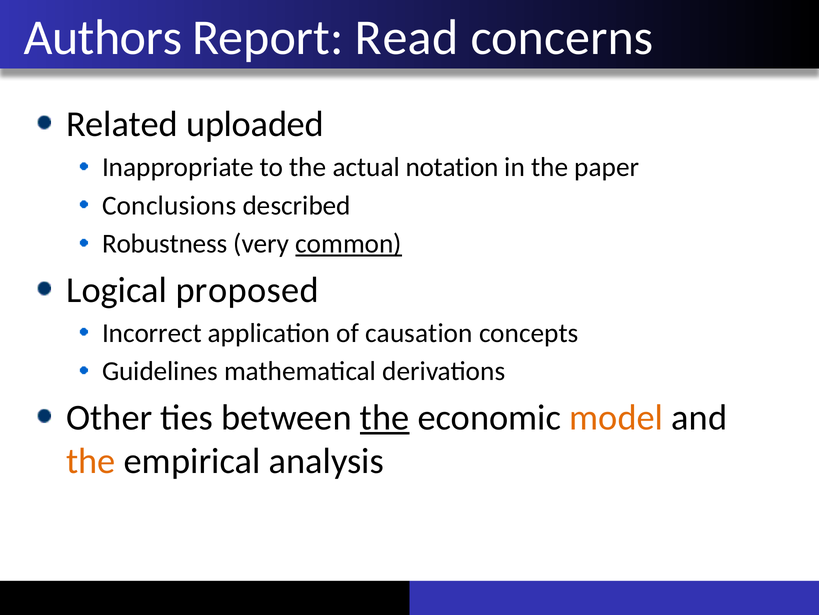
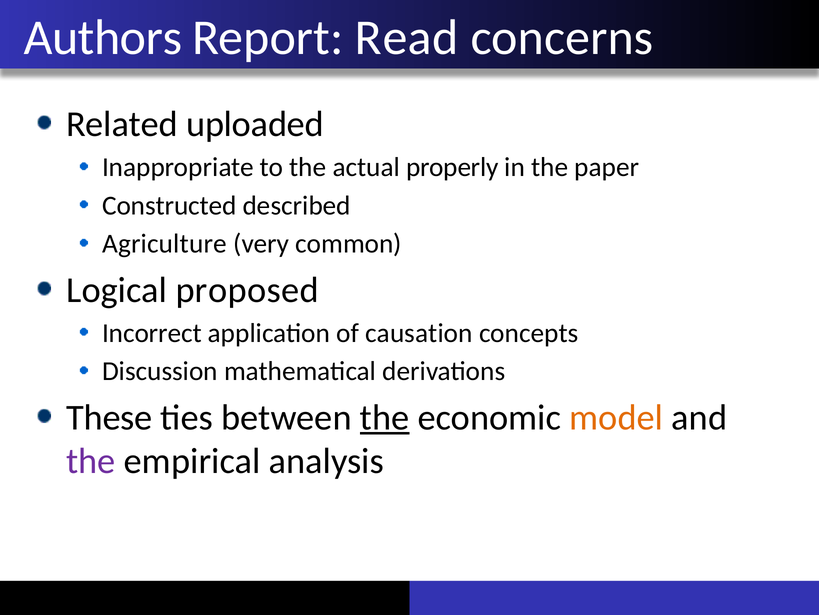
notation: notation -> properly (452, 167)
Conclusions: Conclusions -> Constructed (169, 205)
Robustness: Robustness -> Agriculture (164, 243)
common underline: present -> none (349, 243)
Guidelines: Guidelines -> Discussion (160, 371)
Other: Other -> These (109, 417)
the colour: orange -> purple (91, 461)
